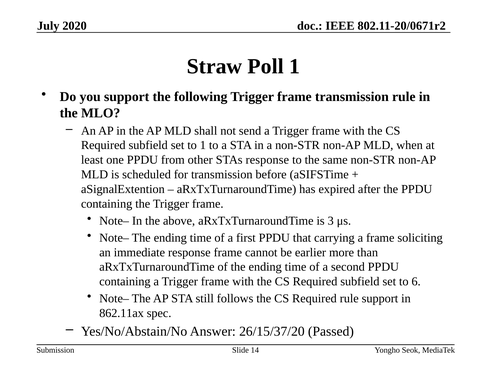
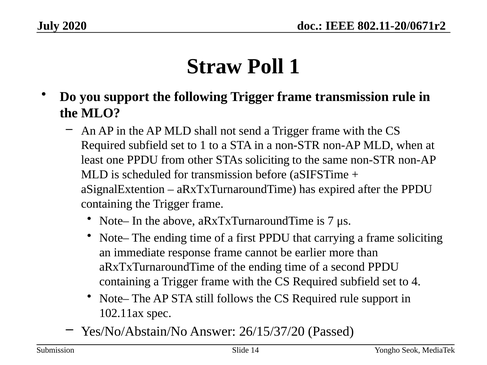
STAs response: response -> soliciting (267, 160)
3: 3 -> 7 (331, 221)
6: 6 -> 4 (416, 282)
862.11ax: 862.11ax -> 102.11ax (122, 313)
